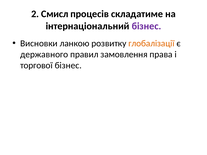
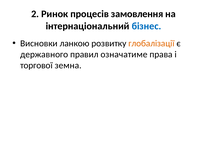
Смисл: Смисл -> Ринок (55, 14)
складатиме: складатиме -> замовлення (137, 14)
бізнес colour: purple -> blue (146, 26)
замовлення: замовлення -> означатиме (124, 54)
торгової бізнес: бізнес -> земна (68, 66)
